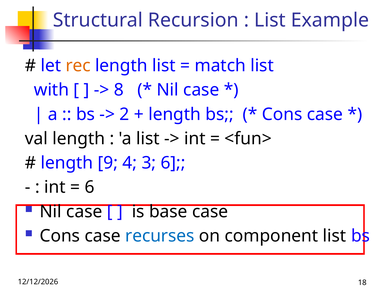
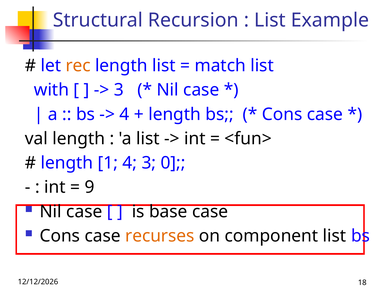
8: 8 -> 3 (119, 90)
2: 2 -> 4 (124, 114)
9: 9 -> 1 (108, 163)
3 6: 6 -> 0 (173, 163)
6: 6 -> 9 (89, 187)
recurses colour: blue -> orange (160, 235)
